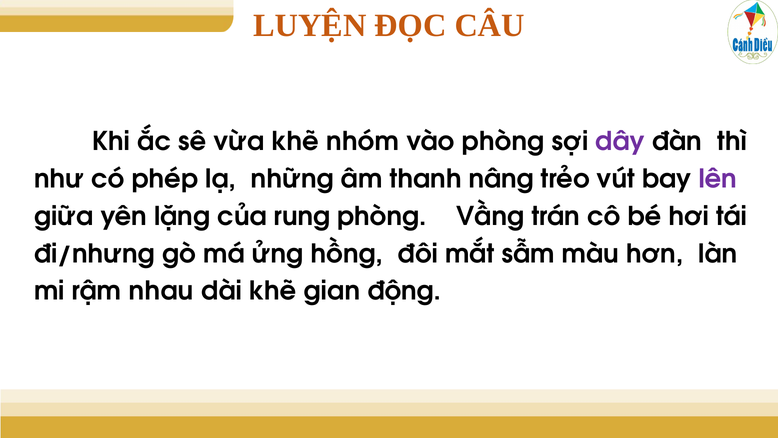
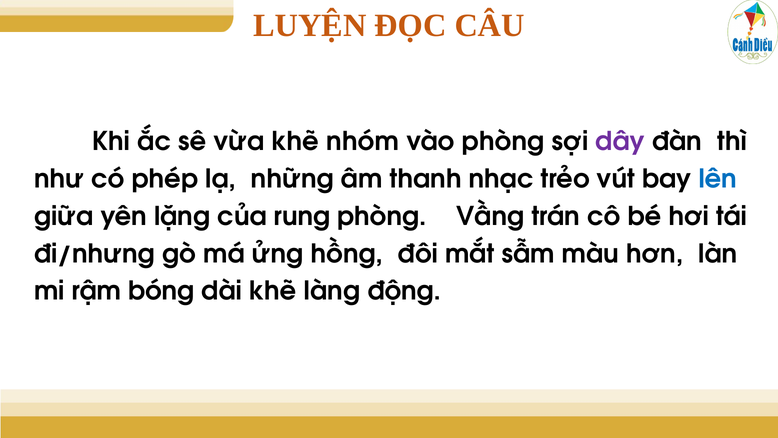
nâng: nâng -> nhạc (501, 179)
lên colour: purple -> blue (718, 179)
nhau: nhau -> bóng (161, 291)
gian: gian -> làng (332, 291)
